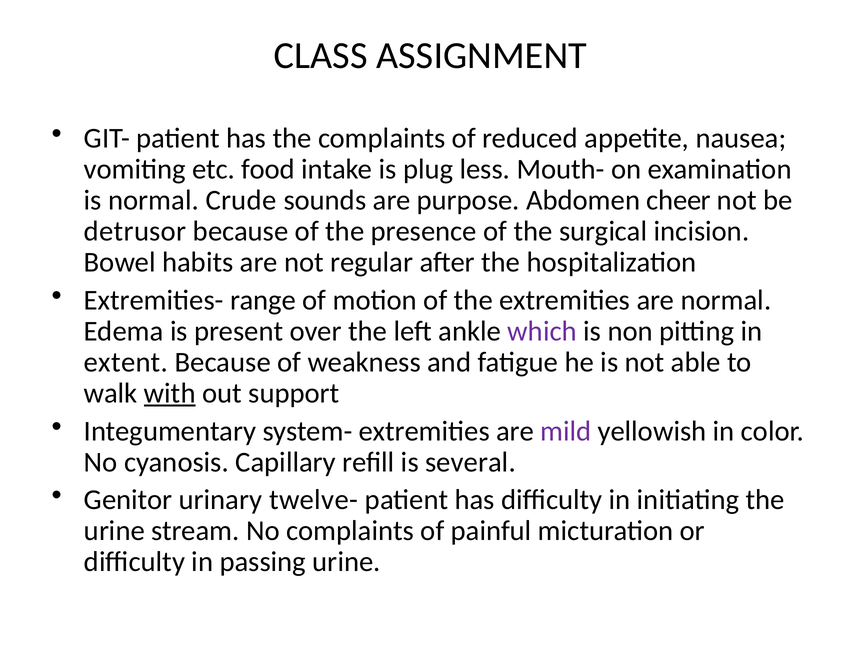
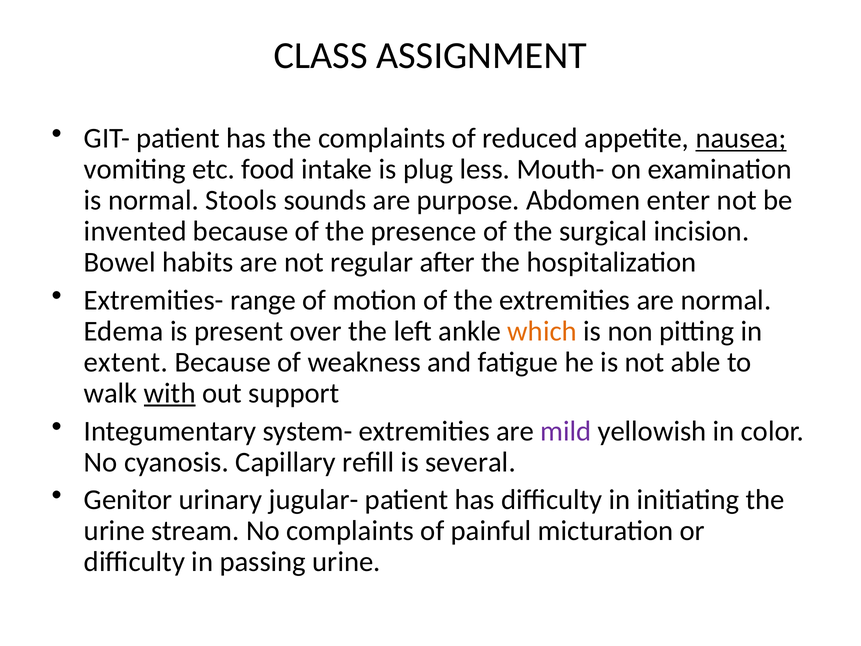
nausea underline: none -> present (741, 138)
Crude: Crude -> Stools (241, 200)
cheer: cheer -> enter (678, 200)
detrusor: detrusor -> invented (135, 231)
which colour: purple -> orange (542, 331)
twelve-: twelve- -> jugular- (314, 500)
